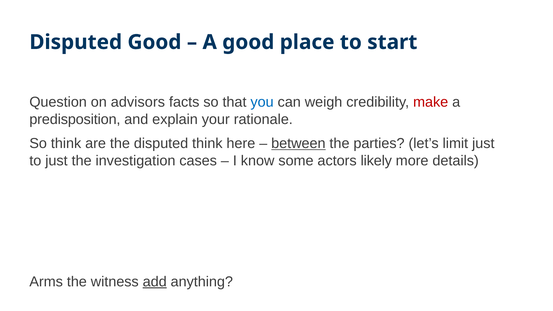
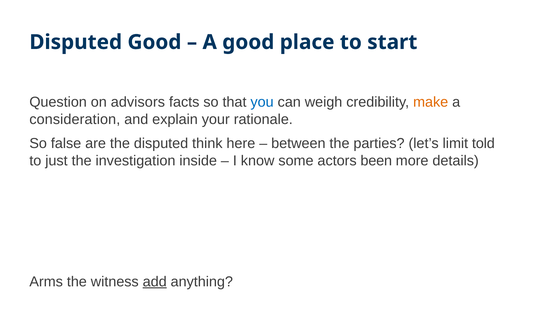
make colour: red -> orange (431, 102)
predisposition: predisposition -> consideration (75, 119)
So think: think -> false (66, 143)
between underline: present -> none (298, 143)
limit just: just -> told (483, 143)
cases: cases -> inside (198, 161)
likely: likely -> been (376, 161)
